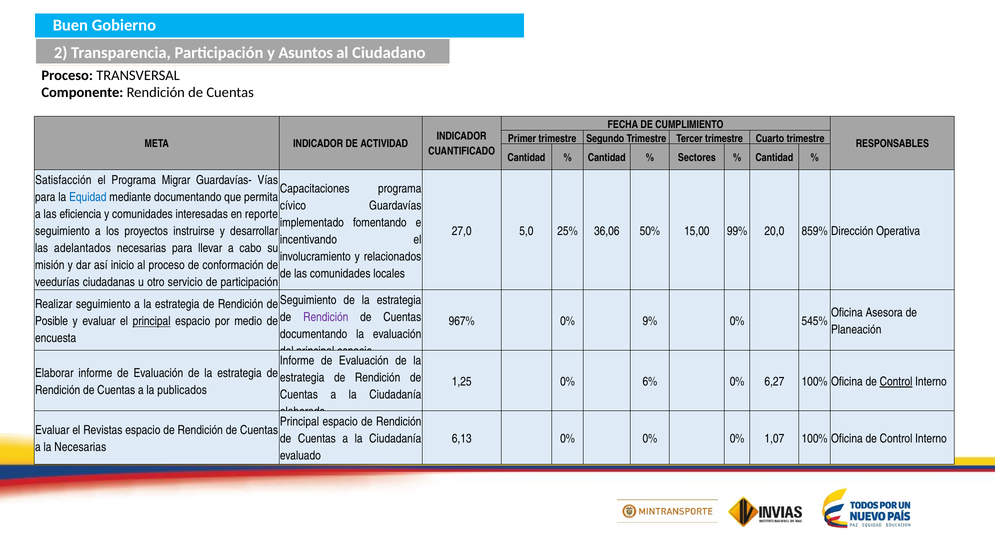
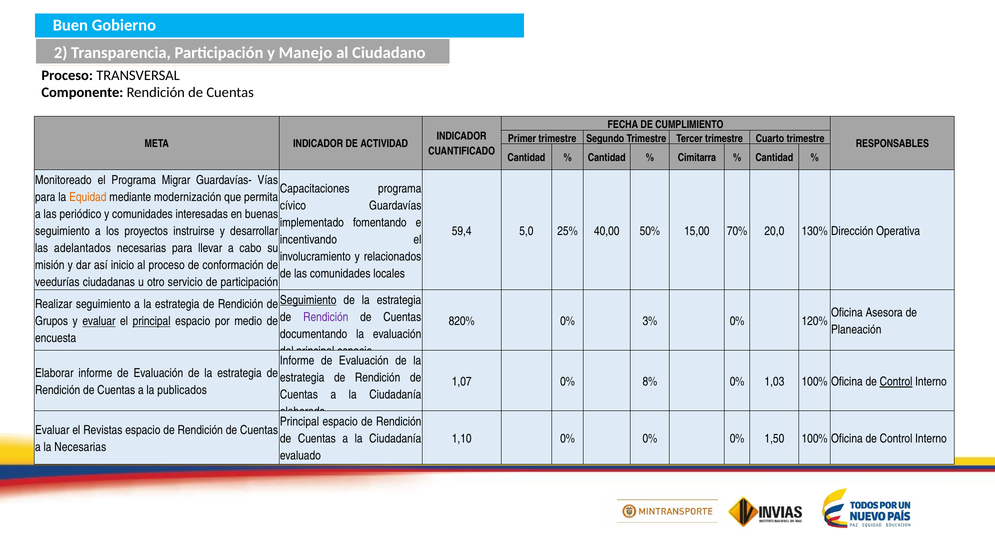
Asuntos: Asuntos -> Manejo (306, 53)
Sectores: Sectores -> Cimitarra (697, 158)
Satisfacción: Satisfacción -> Monitoreado (63, 180)
Equidad colour: blue -> orange (88, 197)
mediante documentando: documentando -> modernización (188, 197)
eficiencia: eficiencia -> periódico (80, 214)
reporte: reporte -> buenas (262, 214)
27,0: 27,0 -> 59,4 (462, 231)
36,06: 36,06 -> 40,00 (607, 231)
99%: 99% -> 70% (737, 231)
859%: 859% -> 130% (815, 231)
Seguimiento underline: none -> present (308, 300)
Posible: Posible -> Grupos (52, 322)
evaluar underline: none -> present (99, 322)
967%: 967% -> 820% (462, 322)
9%: 9% -> 3% (650, 322)
545%: 545% -> 120% (815, 322)
1,25: 1,25 -> 1,07 (462, 382)
6%: 6% -> 8% (650, 382)
6,27: 6,27 -> 1,03 (774, 382)
6,13: 6,13 -> 1,10 (462, 439)
1,07: 1,07 -> 1,50 (774, 439)
